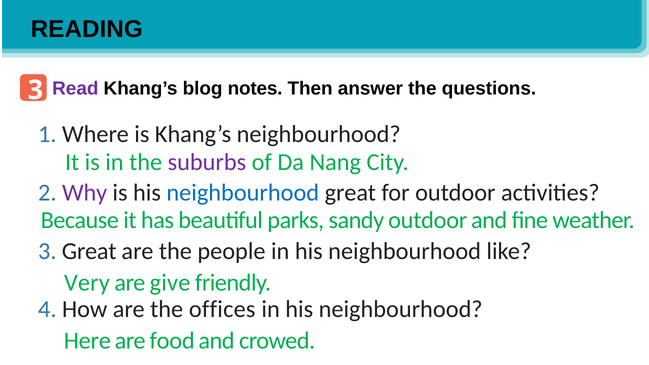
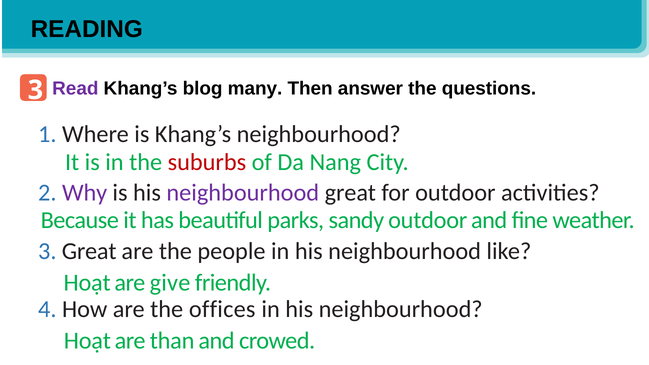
notes: notes -> many (255, 88)
suburbs colour: purple -> red (207, 162)
neighbourhood colour: blue -> purple (243, 193)
Very: Very -> Hoạt (87, 283)
Here: Here -> Hoạt (87, 341)
food: food -> than (172, 341)
